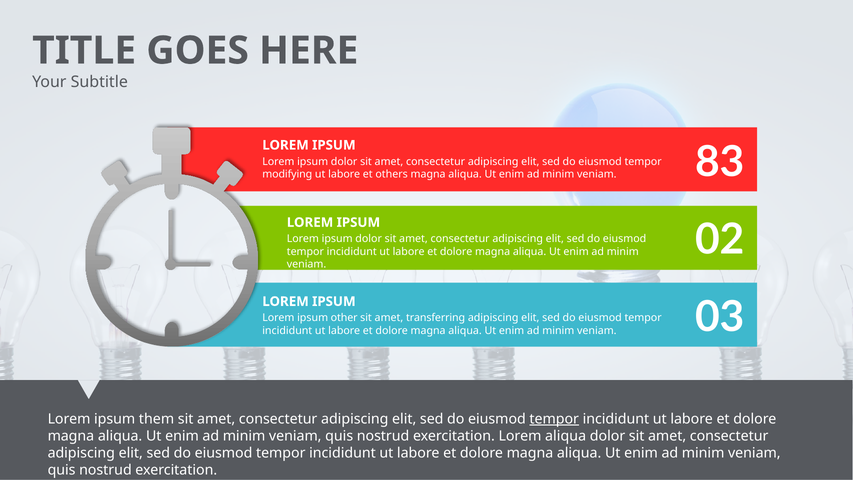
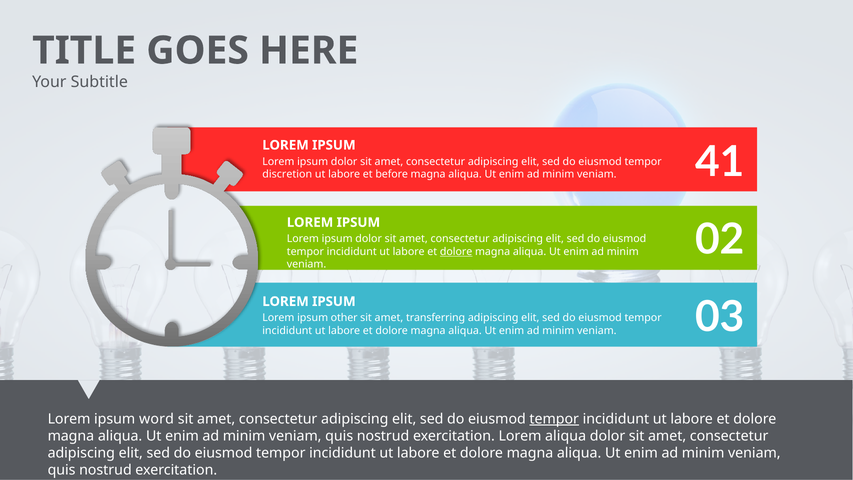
modifying: modifying -> discretion (287, 174)
others: others -> before (392, 174)
83: 83 -> 41 (720, 162)
dolore underline: none -> present (456, 252)
them: them -> word (156, 419)
